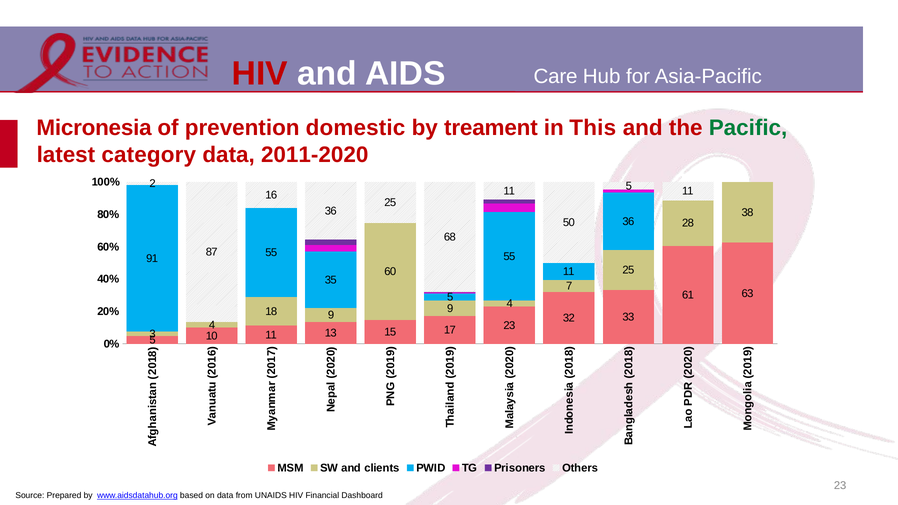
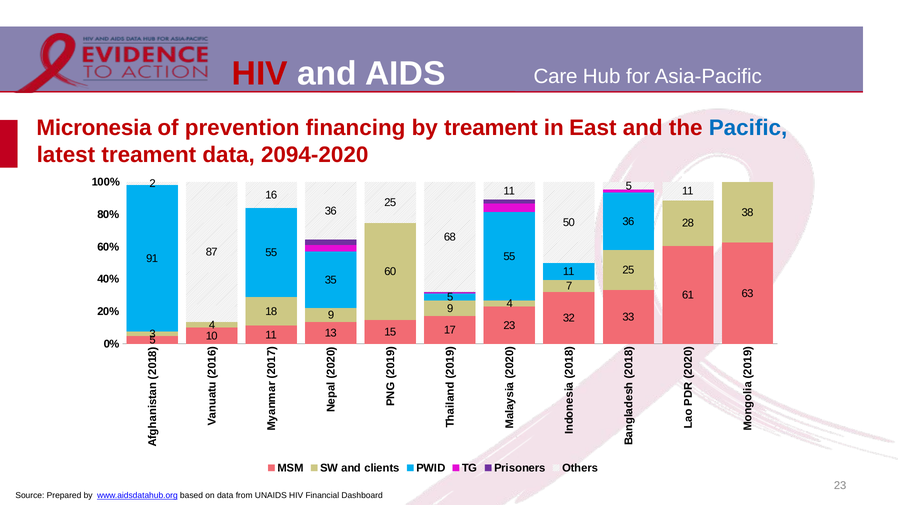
domestic: domestic -> financing (356, 128)
This: This -> East (593, 128)
Pacific colour: green -> blue (748, 128)
latest category: category -> treament (149, 155)
2011-2020: 2011-2020 -> 2094-2020 (315, 155)
